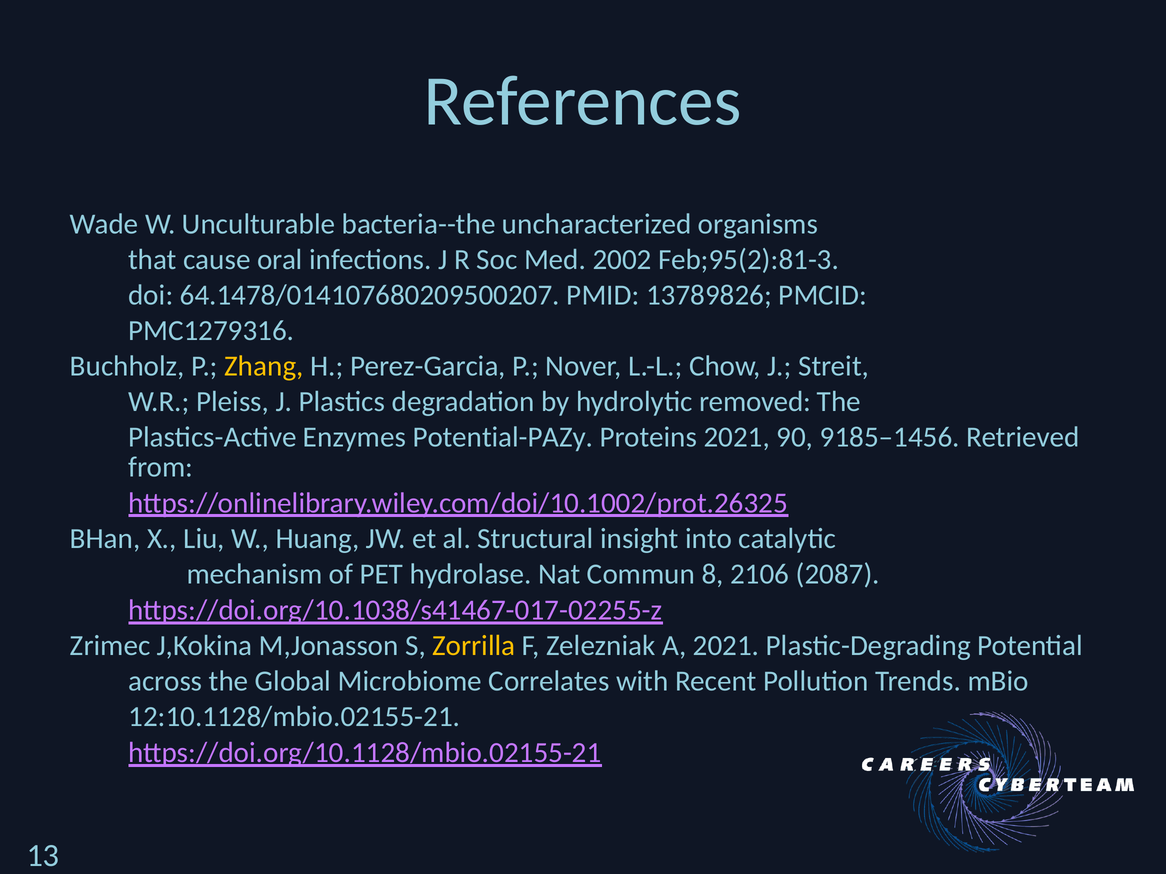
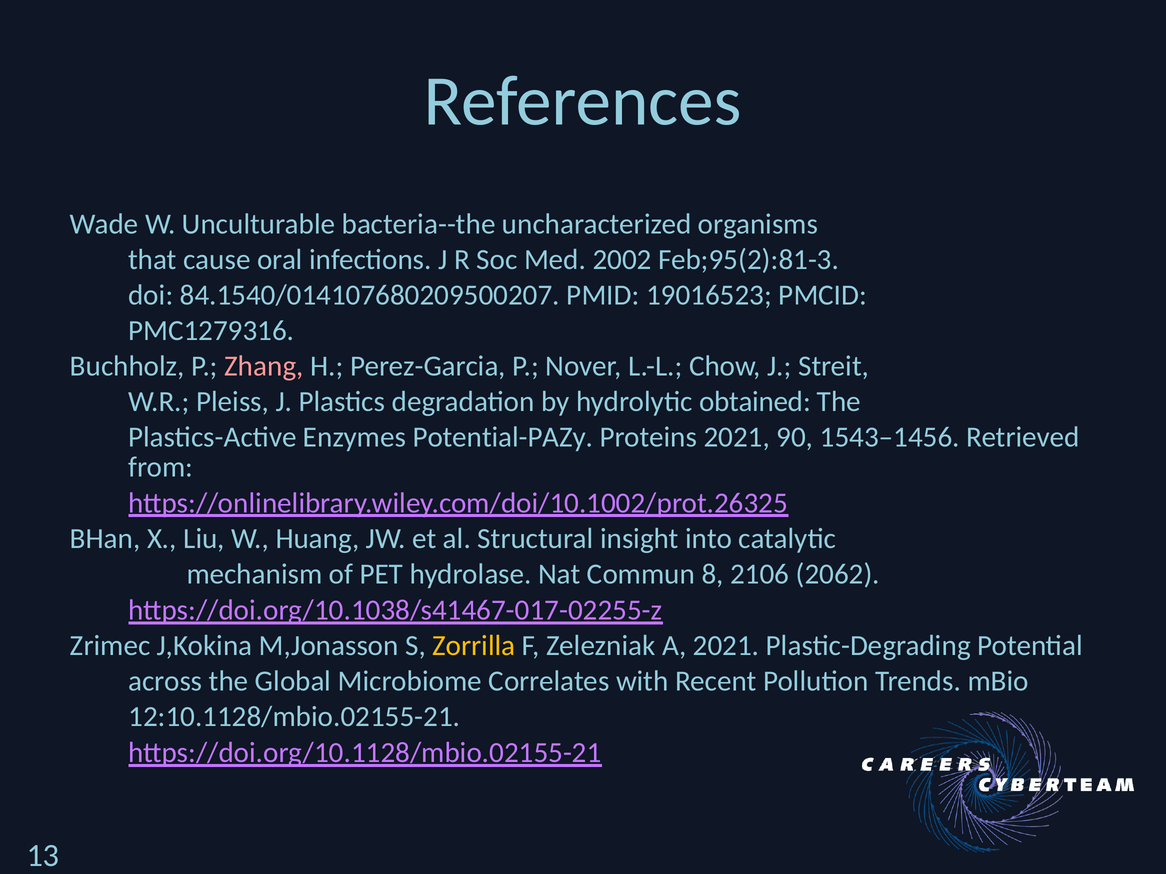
64.1478/014107680209500207: 64.1478/014107680209500207 -> 84.1540/014107680209500207 (370, 295)
13789826: 13789826 -> 19016523 (709, 295)
Zhang colour: yellow -> pink (264, 366)
removed: removed -> obtained (755, 402)
9185–1456: 9185–1456 -> 1543–1456 (890, 437)
2087: 2087 -> 2062 (838, 574)
